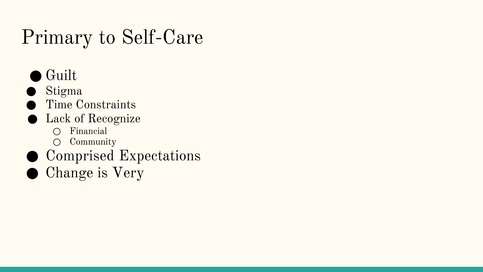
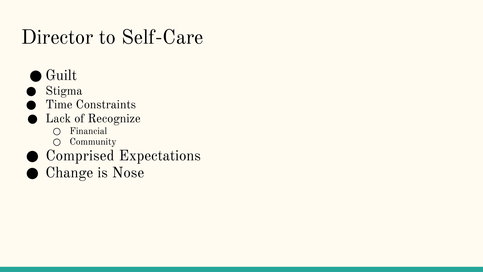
Primary: Primary -> Director (57, 37)
Very: Very -> Nose (128, 172)
